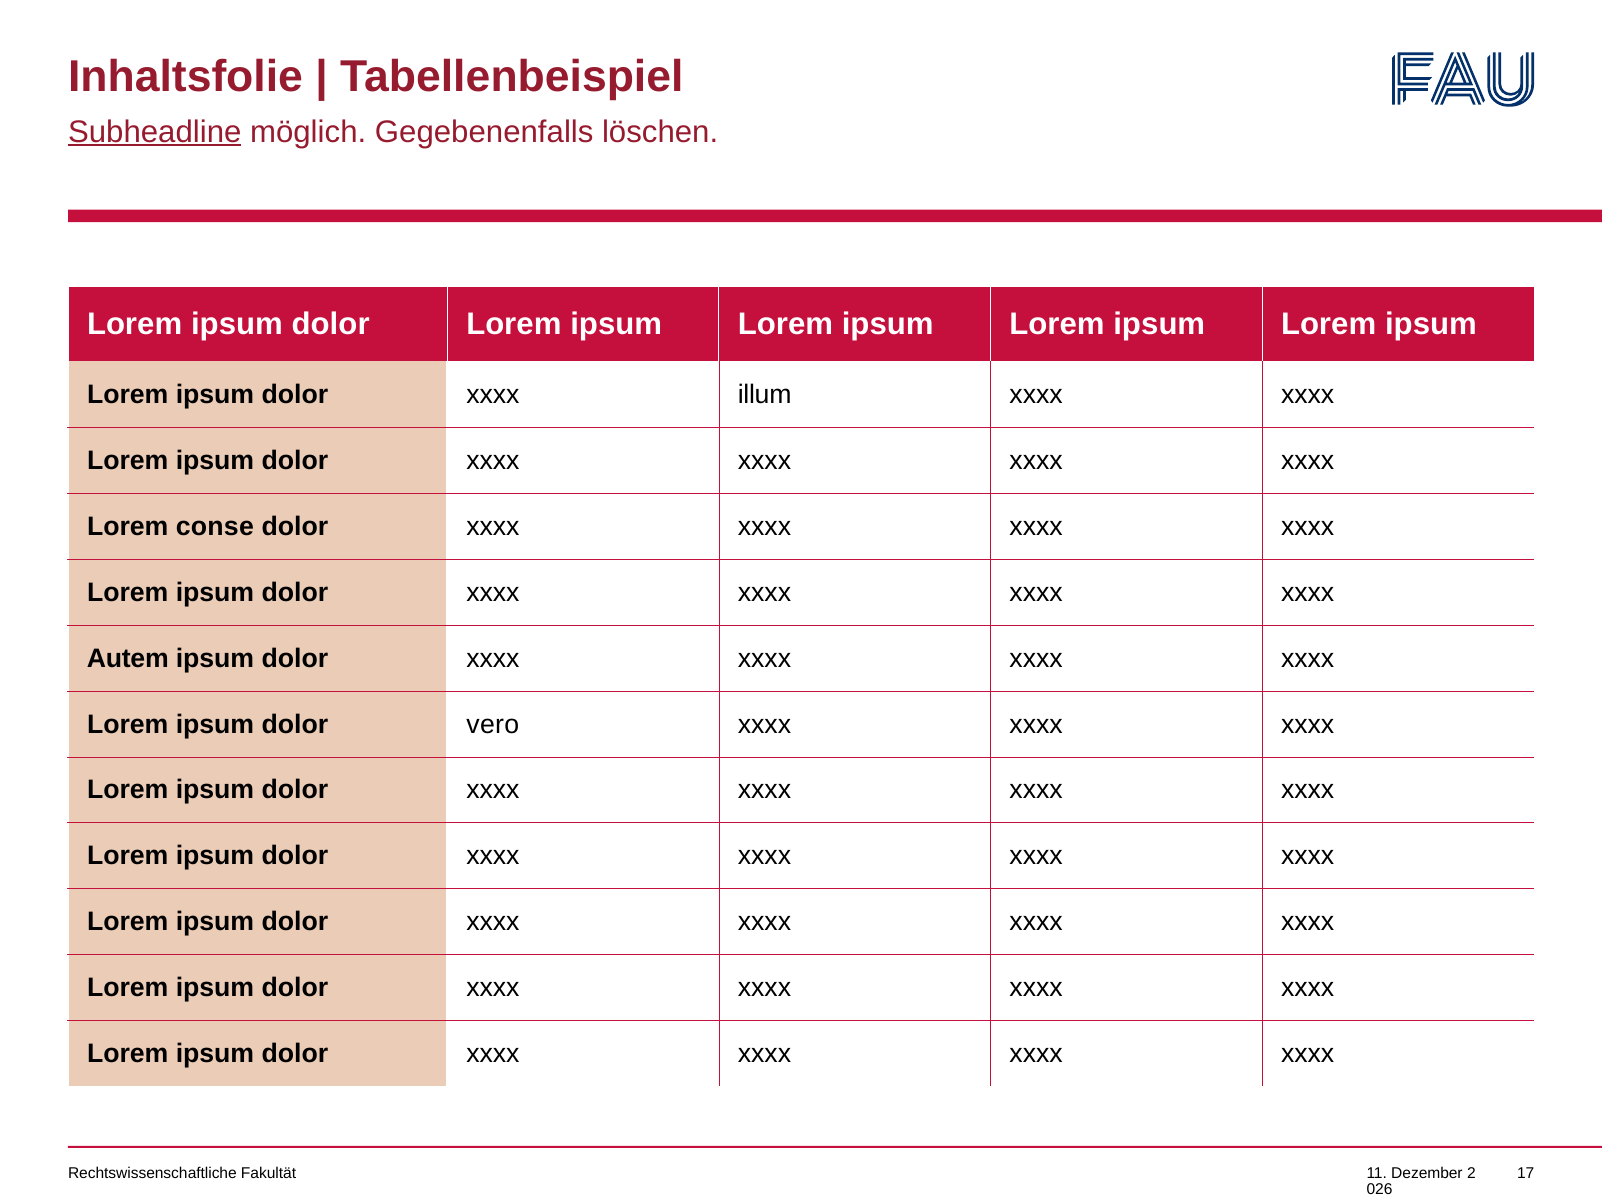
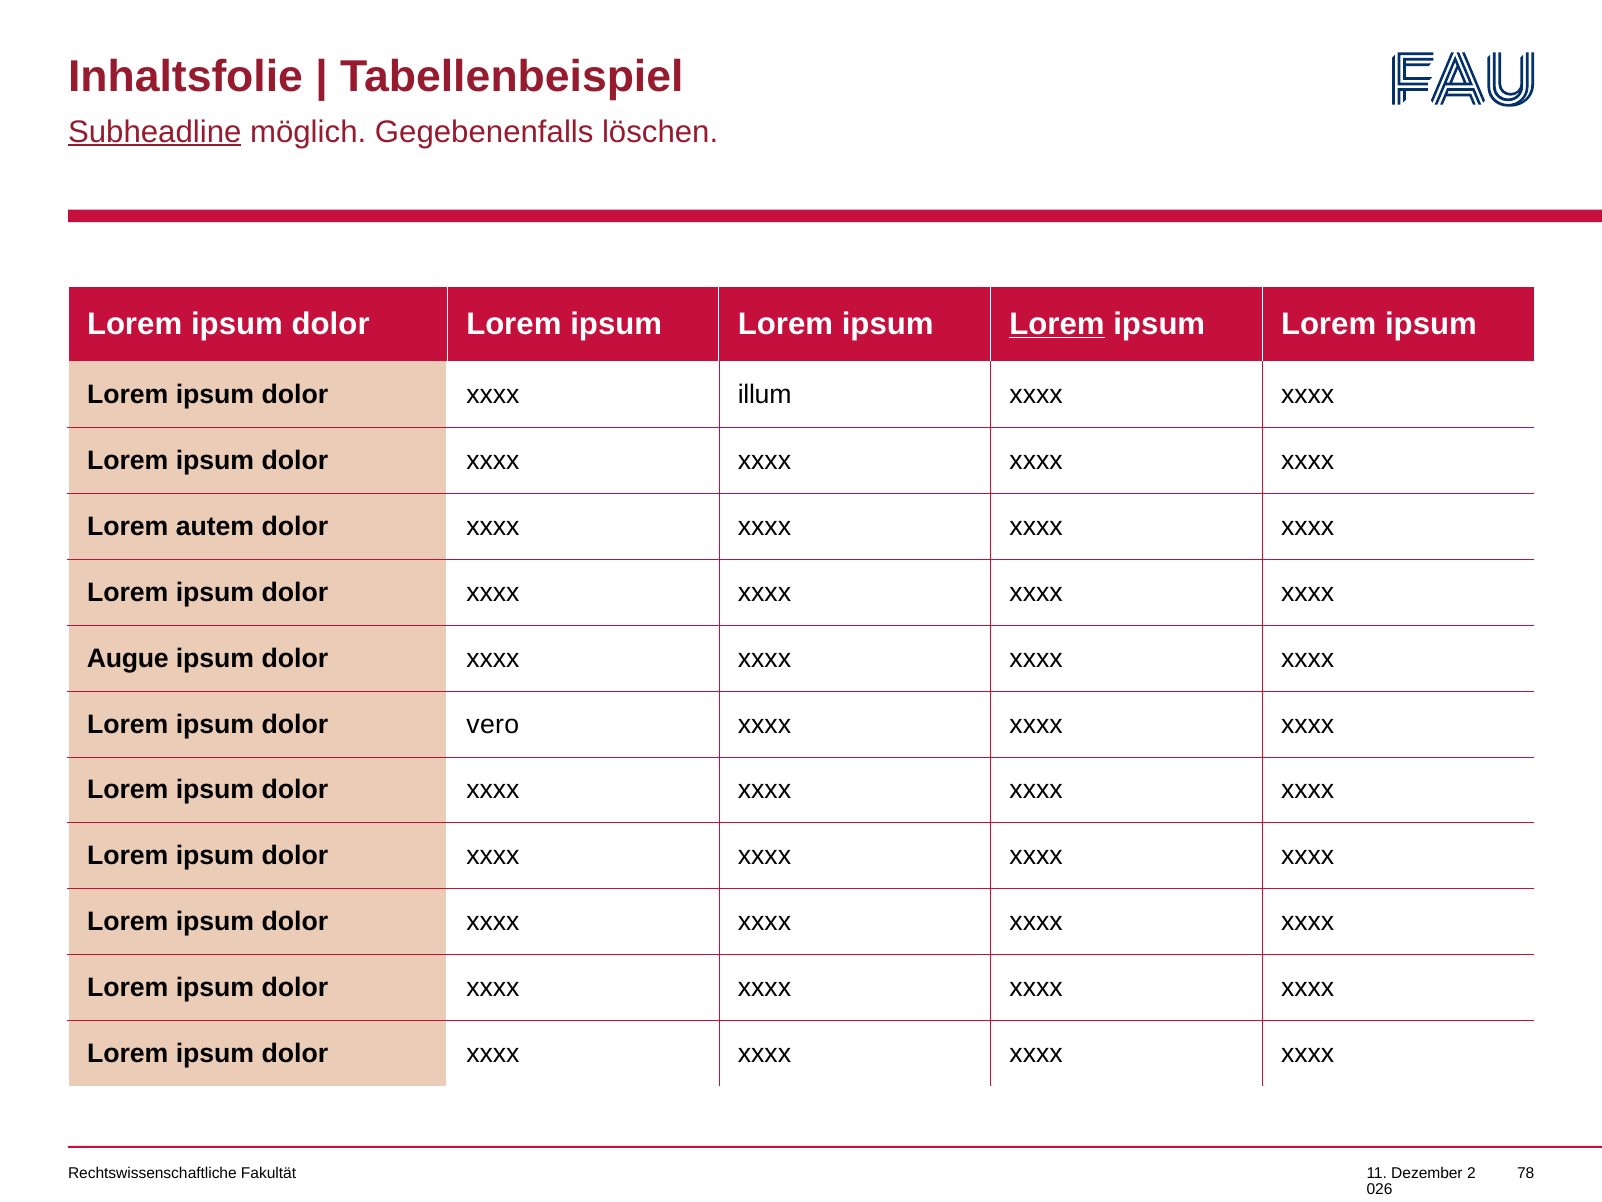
Lorem underline: none -> present (1057, 324)
conse: conse -> autem (215, 526)
Autem: Autem -> Augue (128, 658)
17: 17 -> 78 (1526, 1173)
